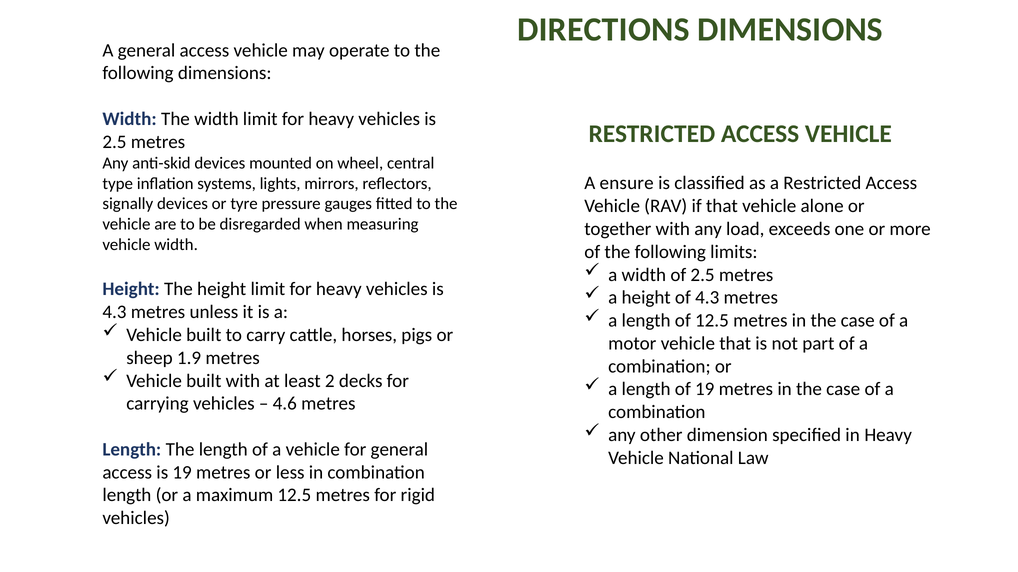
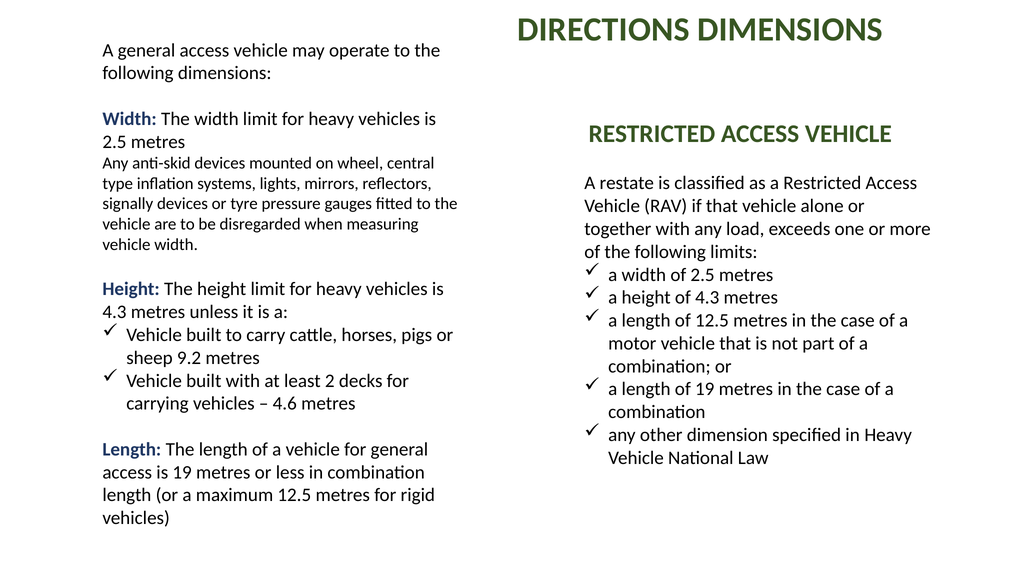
ensure: ensure -> restate (627, 183)
1.9: 1.9 -> 9.2 (189, 358)
